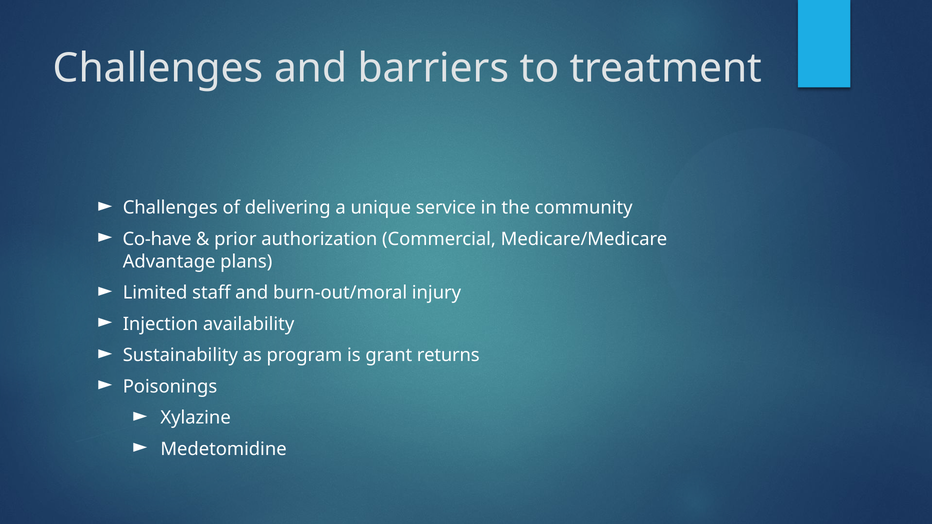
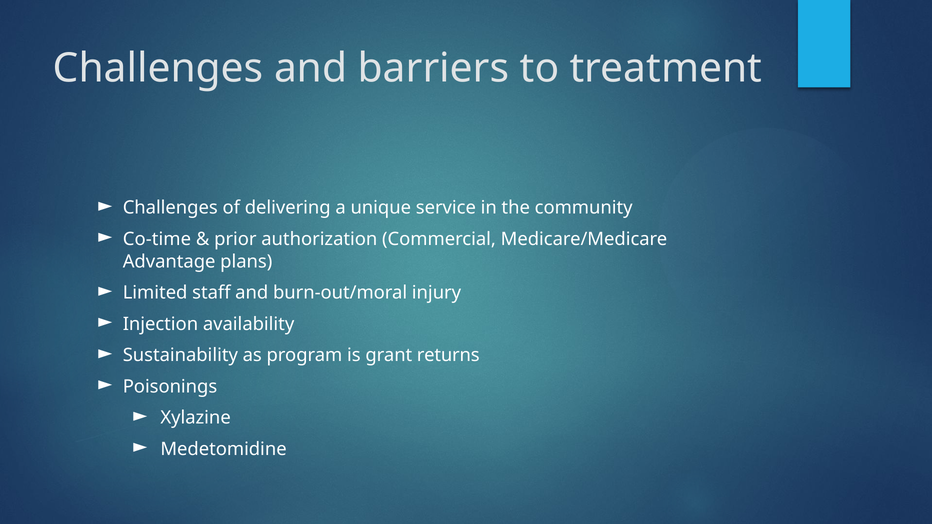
Co-have: Co-have -> Co-time (157, 239)
